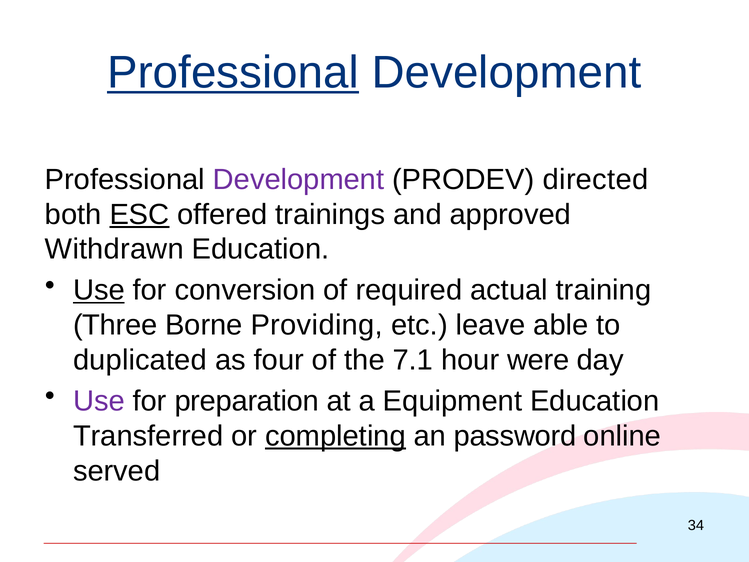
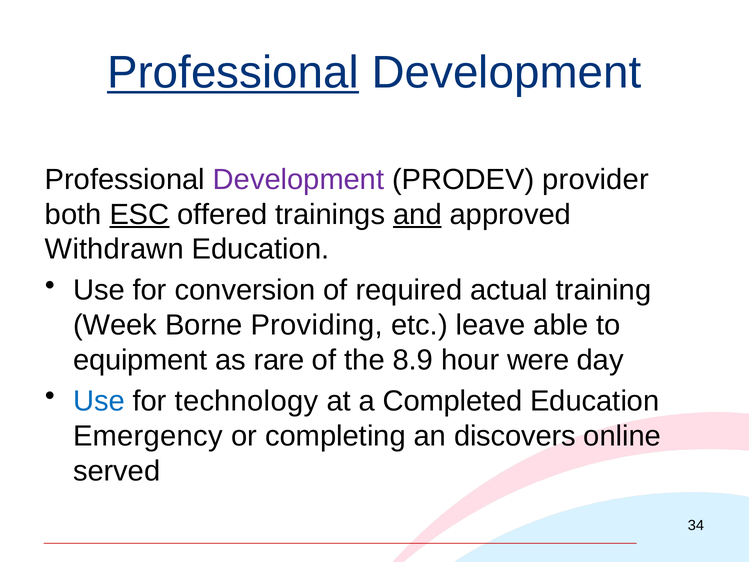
directed: directed -> provider (596, 179)
and underline: none -> present (418, 214)
Use underline: present -> none (99, 290)
Three: Three -> Week (115, 325)
duplicated: duplicated -> equipment (140, 360)
four: four -> rare (279, 360)
7.1: 7.1 -> 8.9 (413, 360)
Use colour: purple -> blue (99, 401)
preparation: preparation -> technology (246, 401)
Equipment: Equipment -> Completed (453, 401)
Transferred: Transferred -> Emergency (148, 436)
completing underline: present -> none (336, 436)
password: password -> discovers (515, 436)
